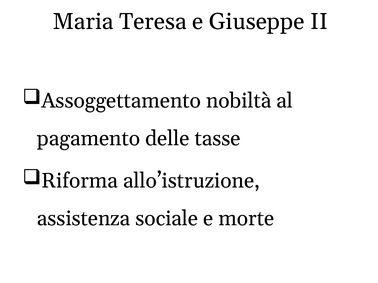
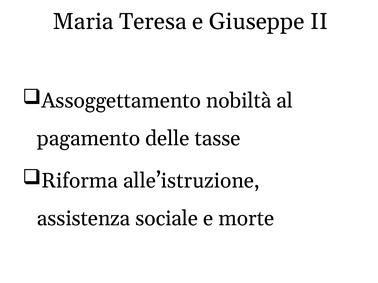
allo’istruzione: allo’istruzione -> alle’istruzione (191, 181)
